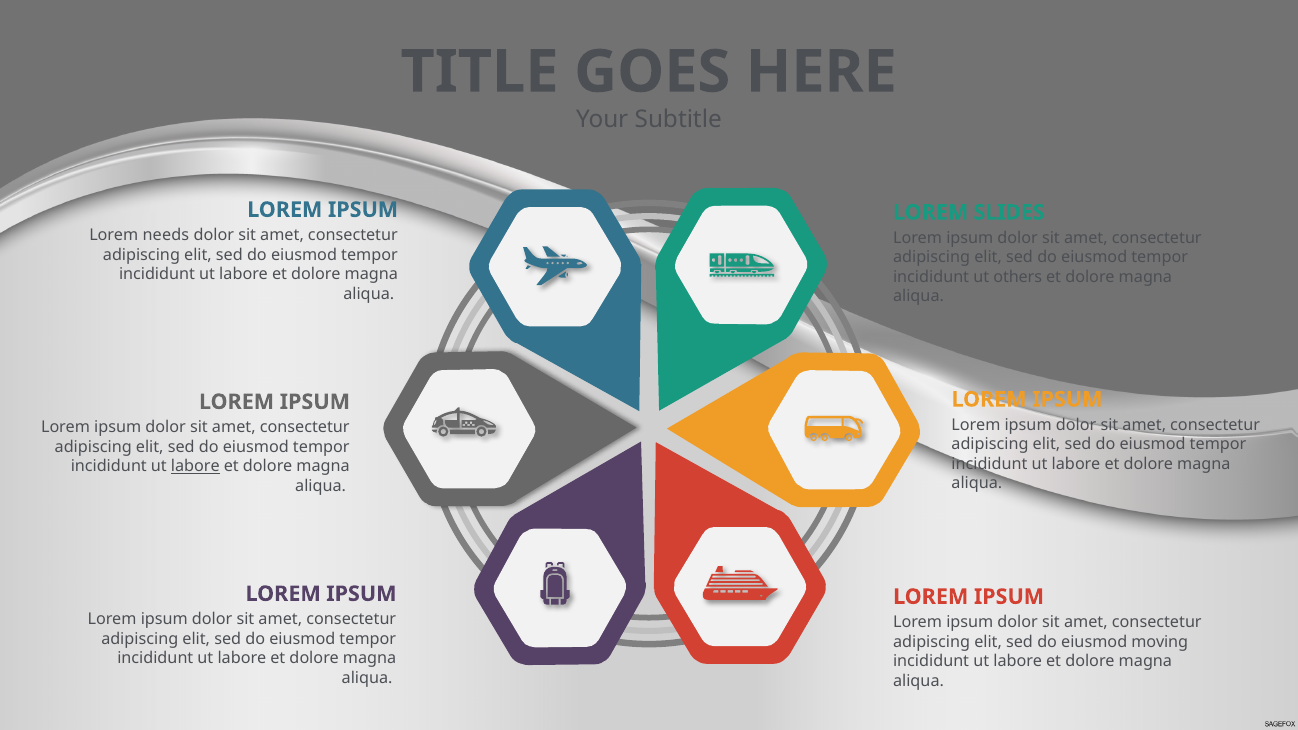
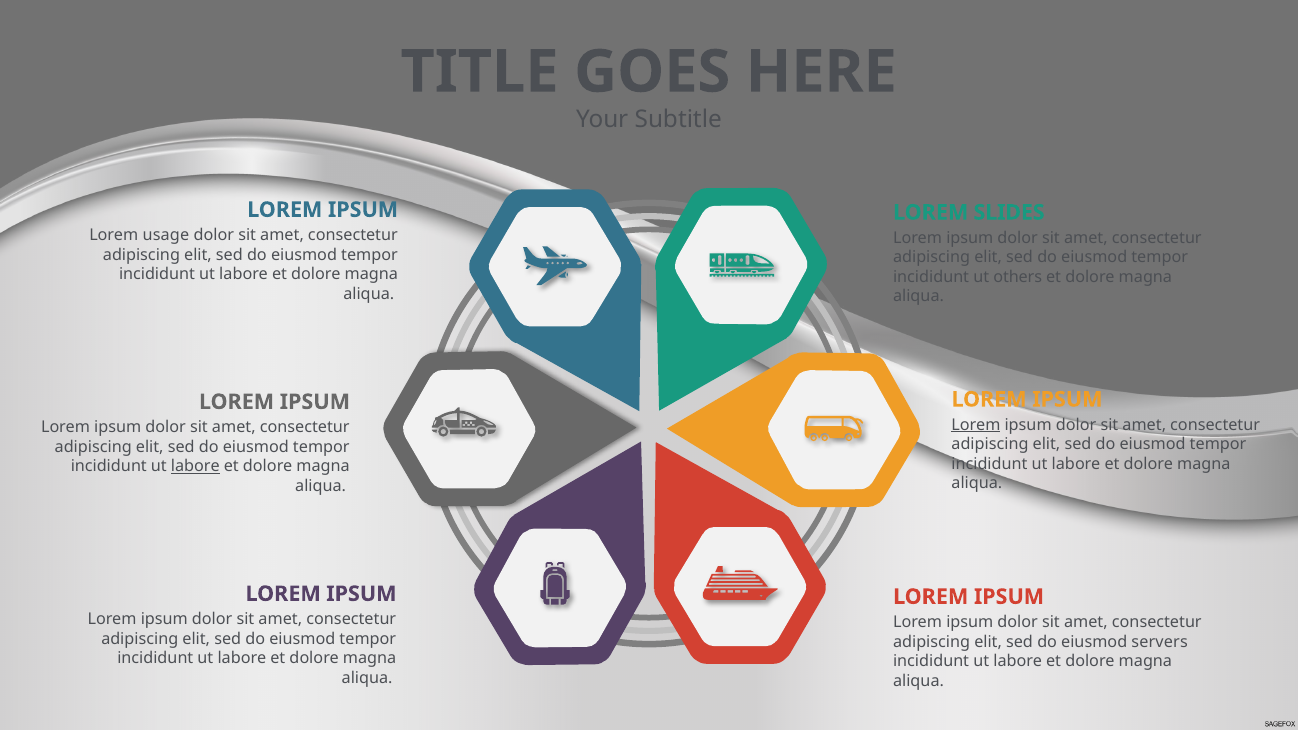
needs: needs -> usage (166, 235)
Lorem underline: none -> present (976, 425)
moving: moving -> servers (1160, 642)
